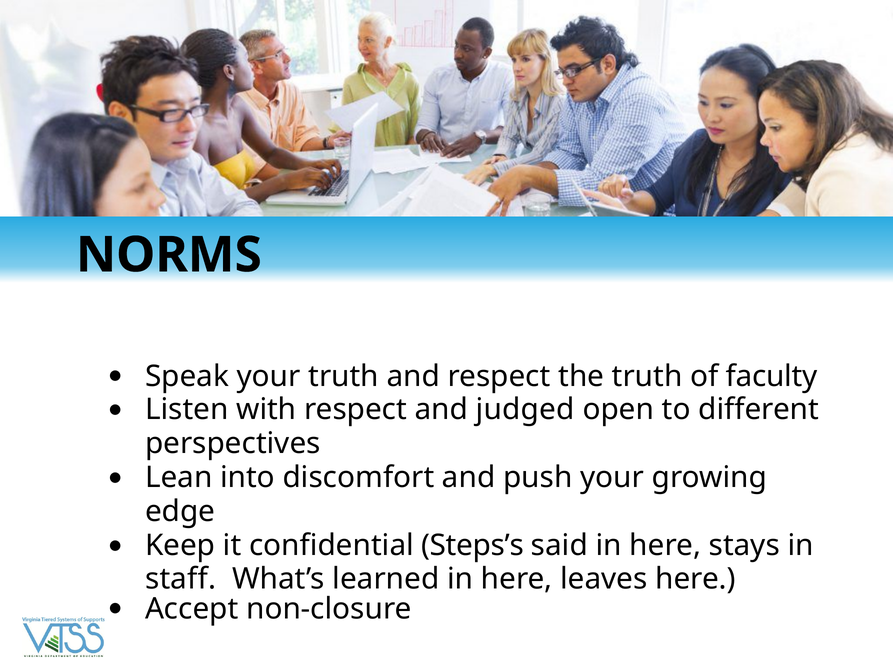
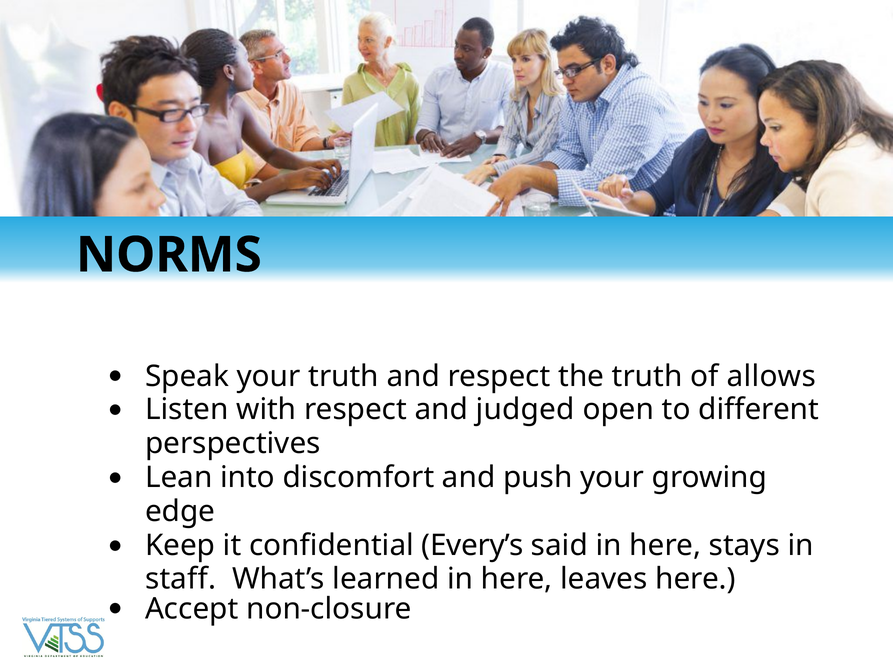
faculty: faculty -> allows (771, 376)
Steps’s: Steps’s -> Every’s (473, 545)
